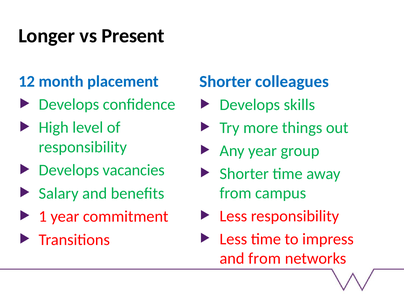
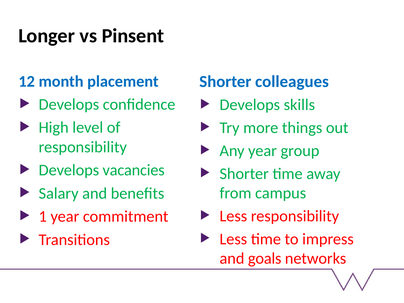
Present: Present -> Pinsent (133, 36)
and from: from -> goals (265, 259)
